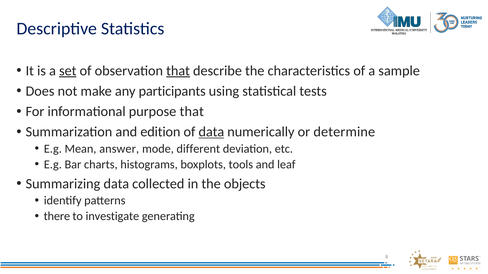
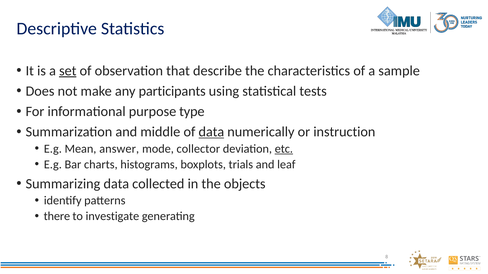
that underline: present -> none (178, 71)
purpose that: that -> type (192, 112)
edition: edition -> middle (160, 132)
determine: determine -> instruction (344, 132)
different: different -> collector (198, 149)
etc underline: none -> present (284, 149)
tools: tools -> trials (241, 165)
